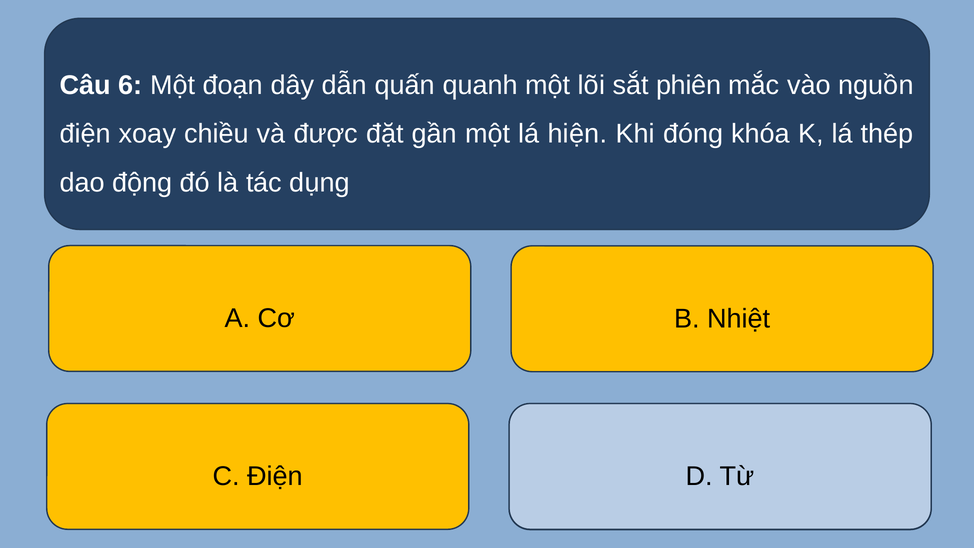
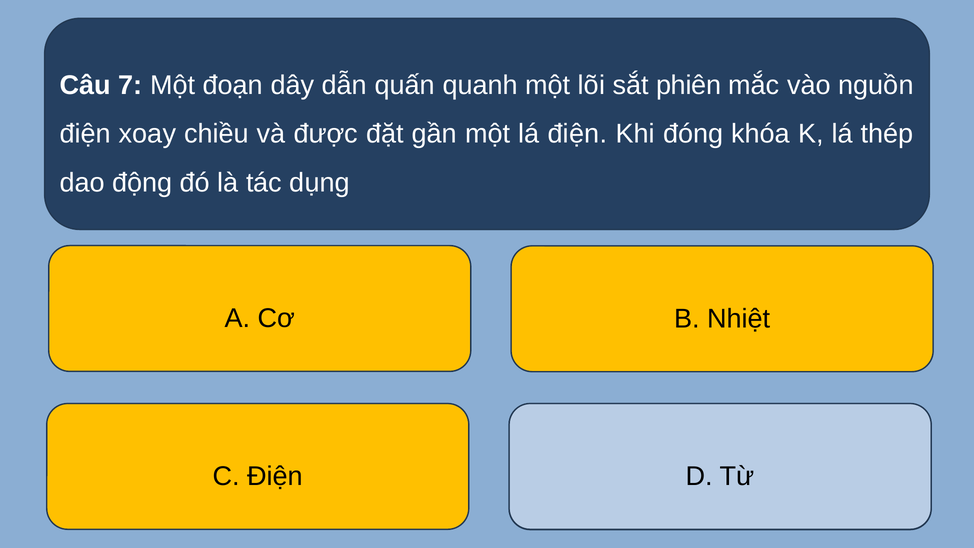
6: 6 -> 7 (130, 85)
lá hiện: hiện -> điện (577, 134)
